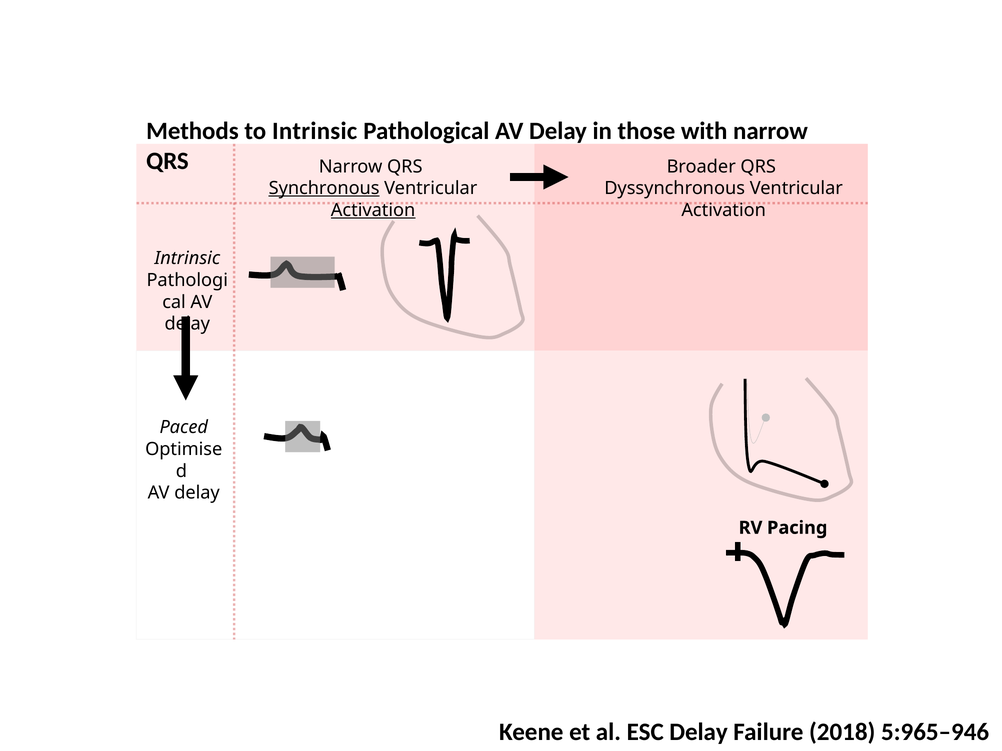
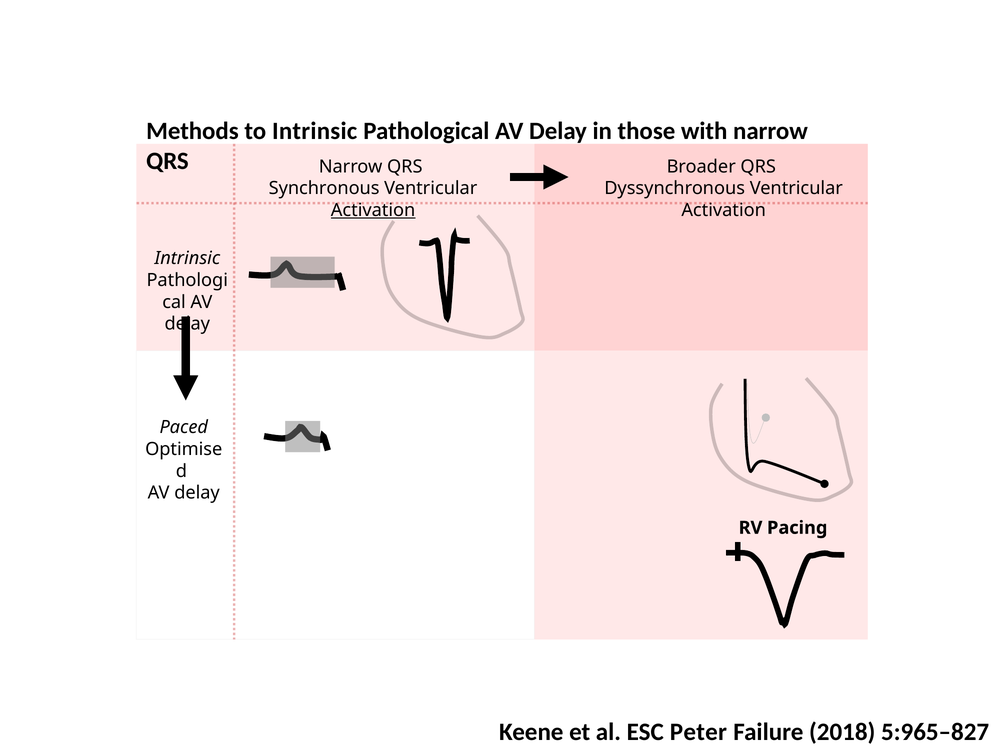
Synchronous underline: present -> none (324, 188)
ESC Delay: Delay -> Peter (698, 733)
5:965–946: 5:965–946 -> 5:965–827 (935, 733)
